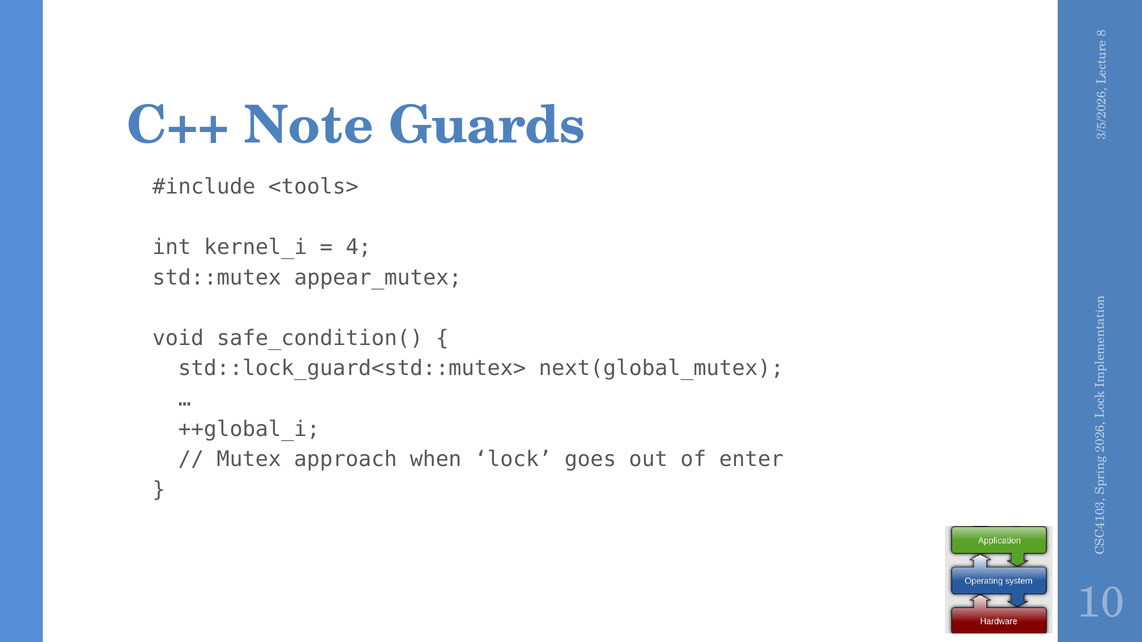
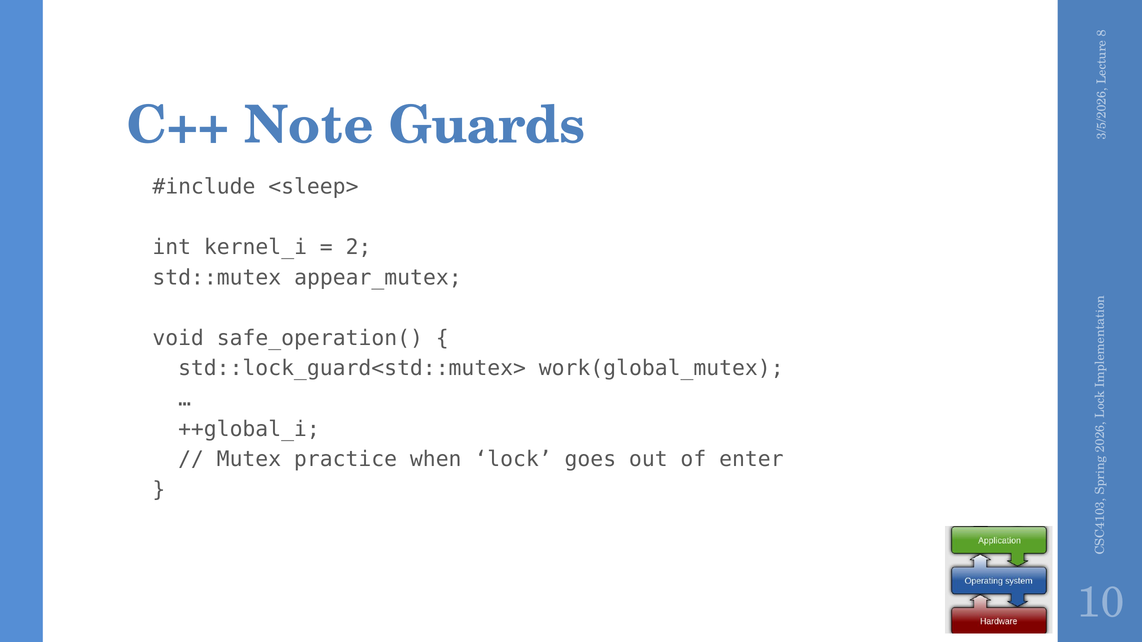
<tools>: <tools> -> <sleep> (313, 187)
4: 4 -> 2 (359, 248)
safe_condition(: safe_condition( -> safe_operation( (320, 338)
next(global_mutex: next(global_mutex -> work(global_mutex (661, 369)
approach: approach -> practice (346, 459)
